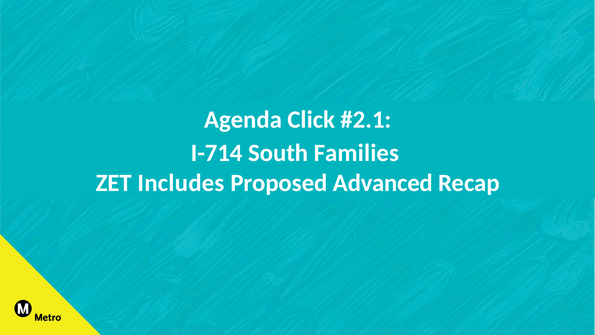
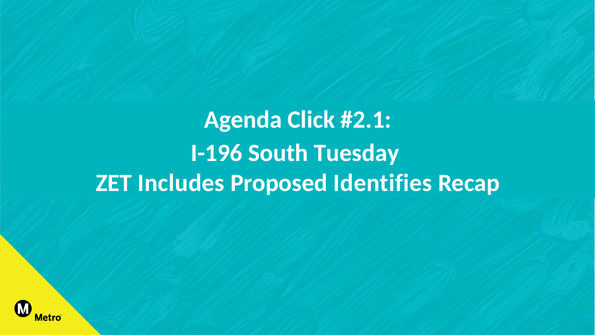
I-714: I-714 -> I-196 (217, 153)
Families: Families -> Tuesday (356, 153)
Advanced: Advanced -> Identifies (383, 183)
